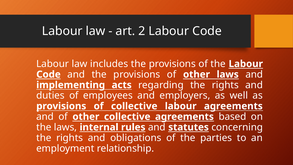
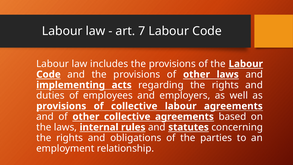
2: 2 -> 7 (142, 31)
